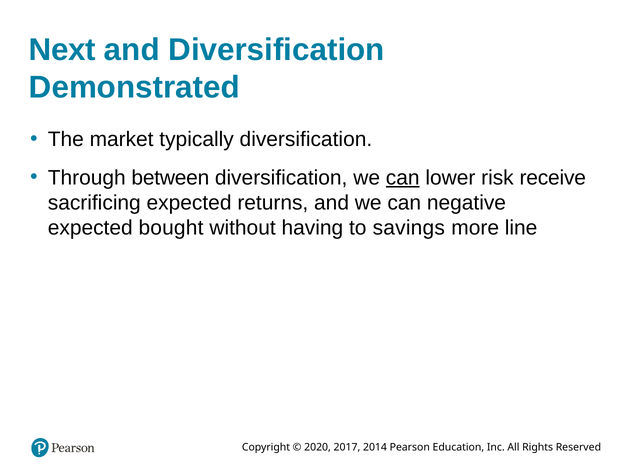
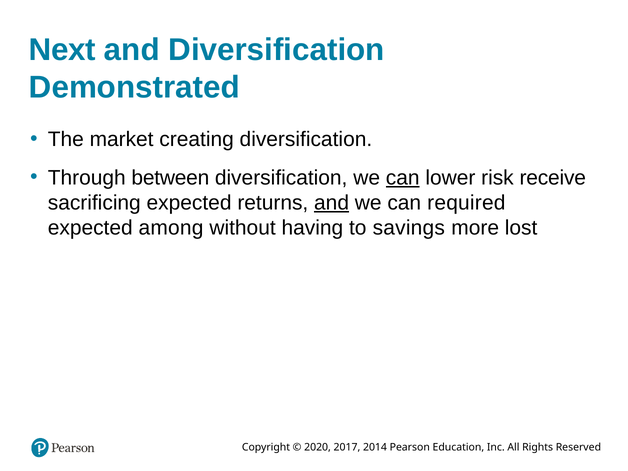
typically: typically -> creating (197, 139)
and underline: none -> present (332, 203)
negative: negative -> required (466, 203)
bought: bought -> among (171, 228)
line: line -> lost (521, 228)
